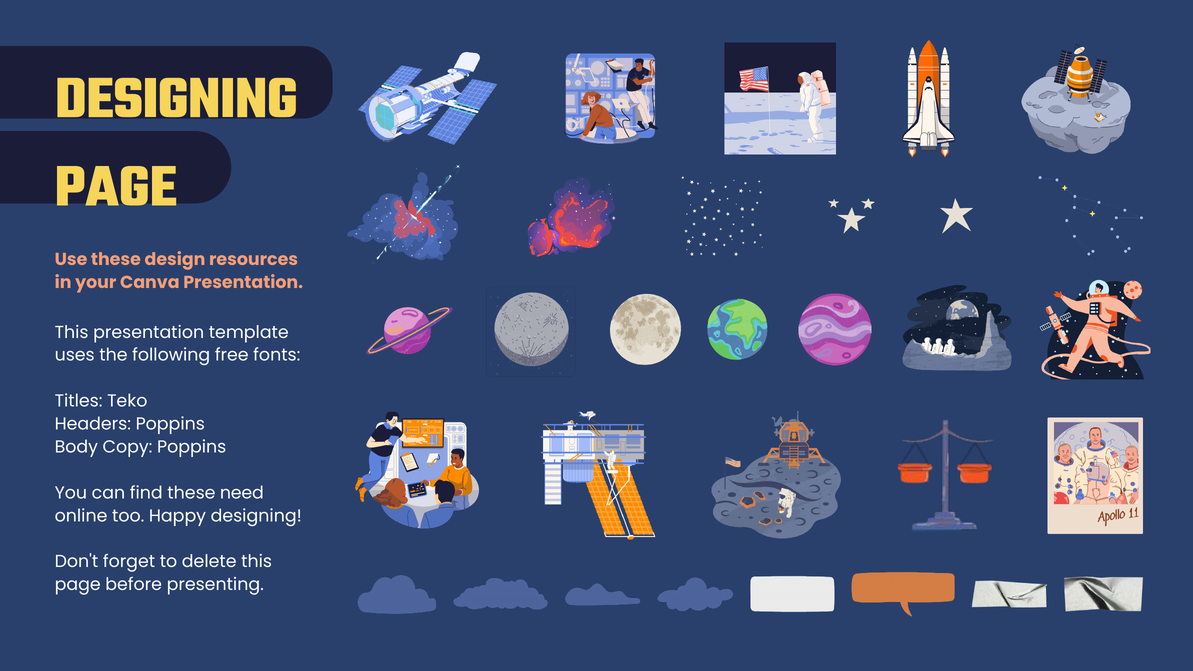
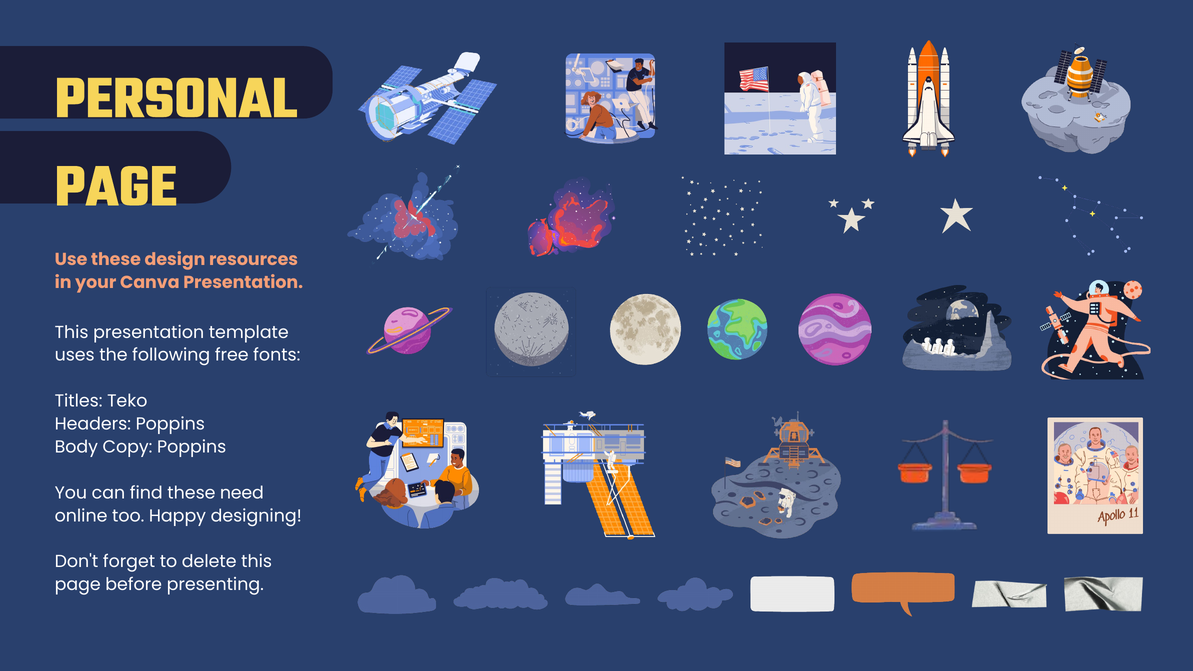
DESIGNING: DESIGNING -> PERSONAL (176, 97)
